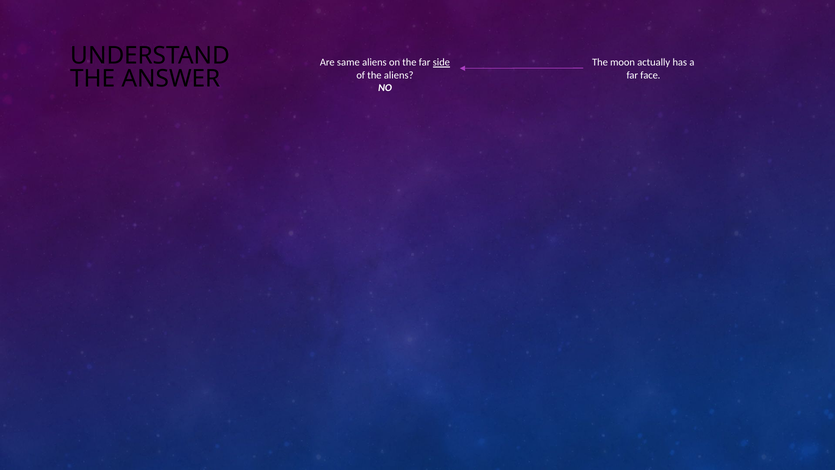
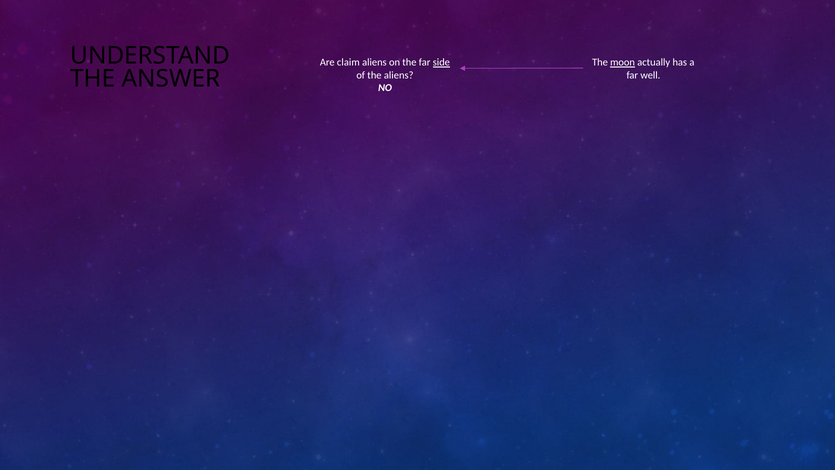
same: same -> claim (348, 62)
moon underline: none -> present (623, 62)
face: face -> well (650, 75)
